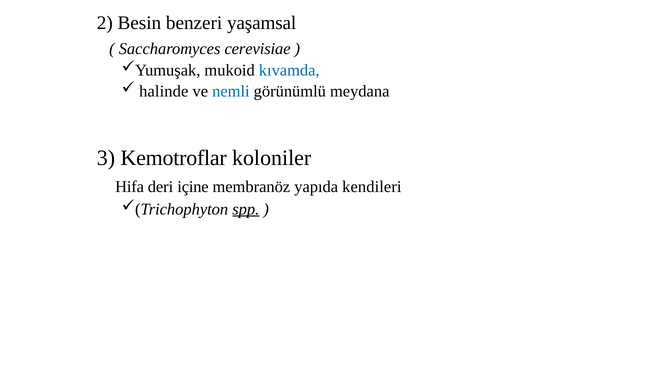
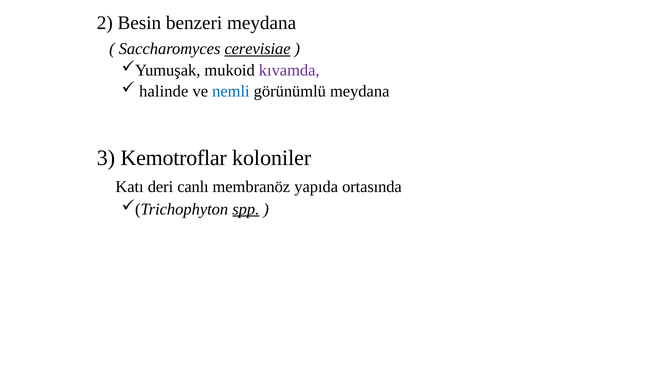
benzeri yaşamsal: yaşamsal -> meydana (262, 23)
cerevisiae underline: none -> present (258, 49)
kıvamda colour: blue -> purple (289, 70)
Hifa: Hifa -> Katı (130, 187)
içine: içine -> canlı (193, 187)
kendileri: kendileri -> ortasında (372, 187)
